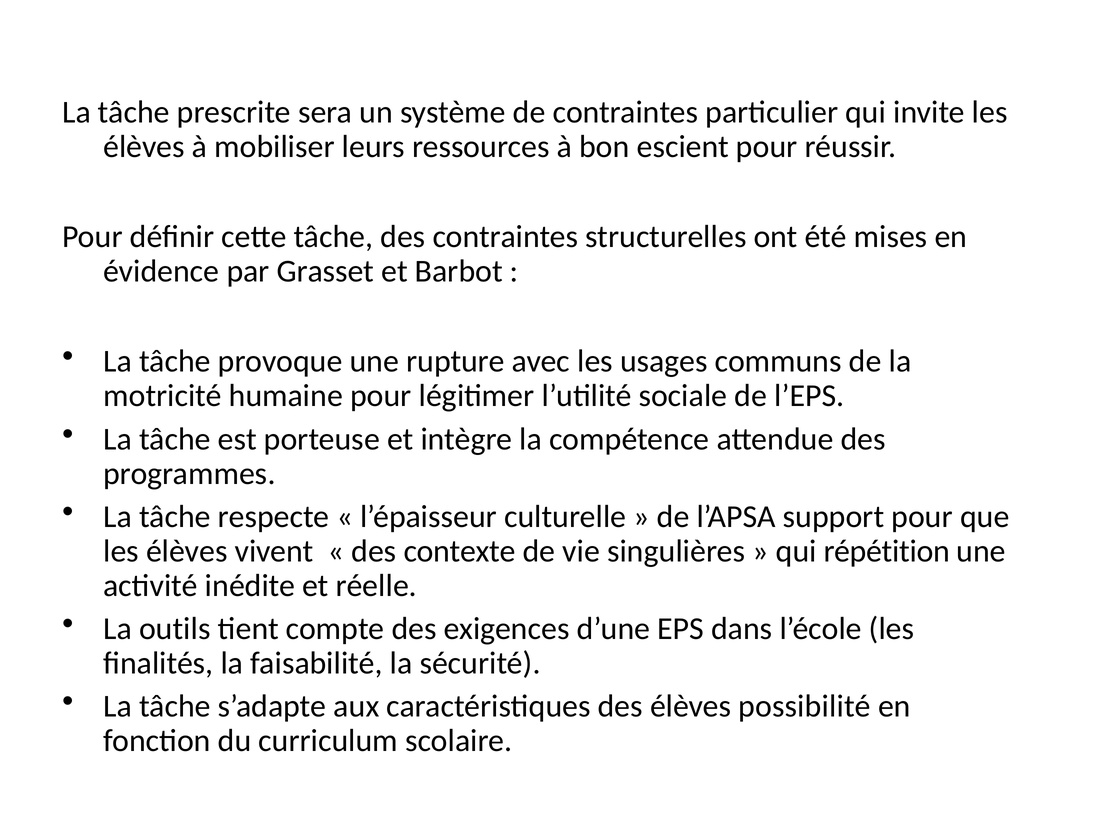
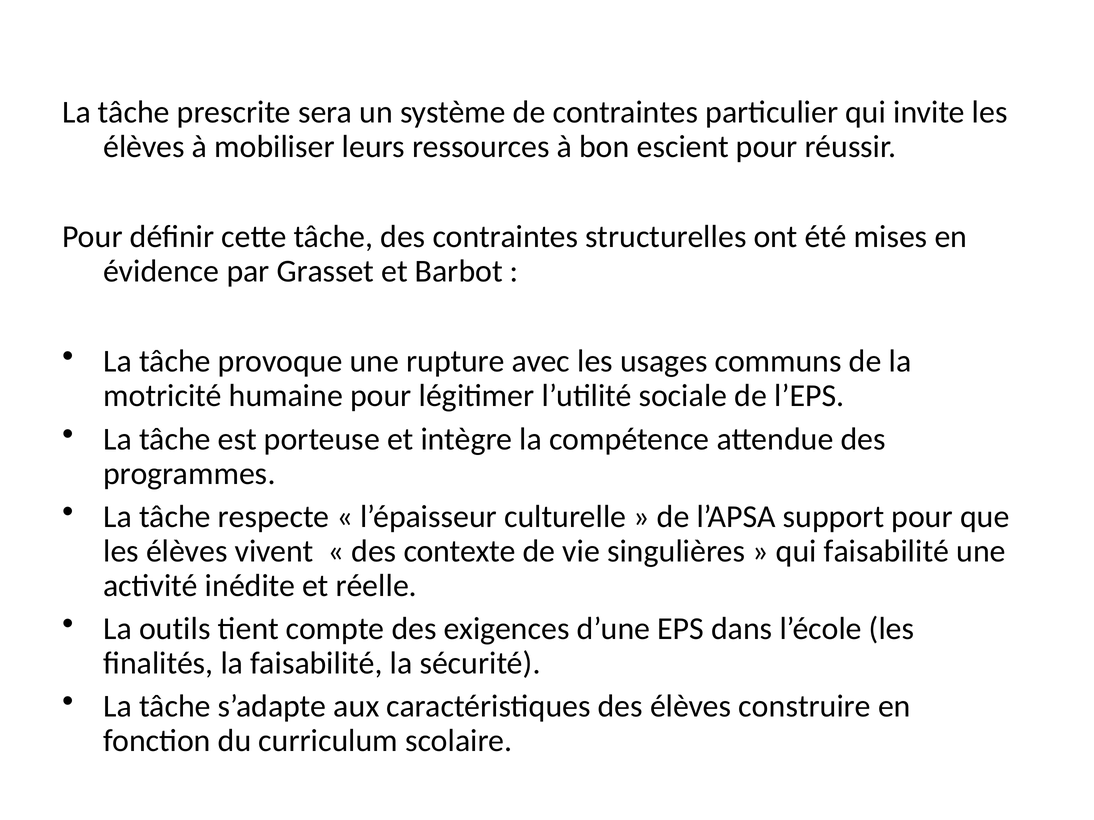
qui répétition: répétition -> faisabilité (886, 551)
possibilité: possibilité -> construire (805, 707)
